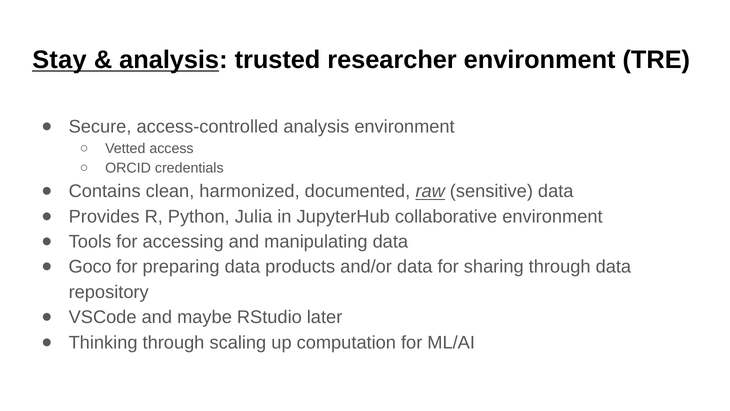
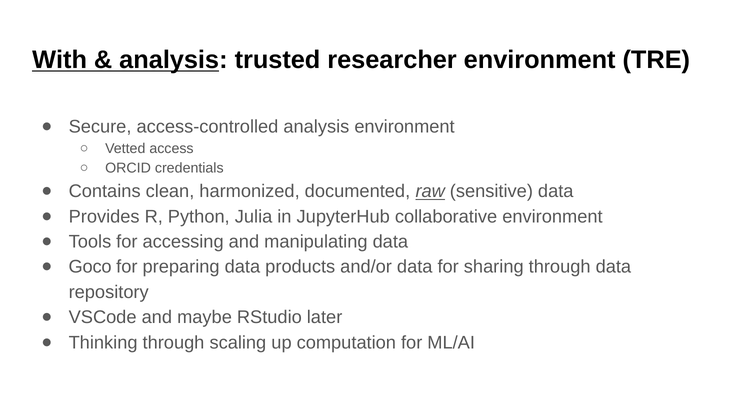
Stay: Stay -> With (60, 60)
